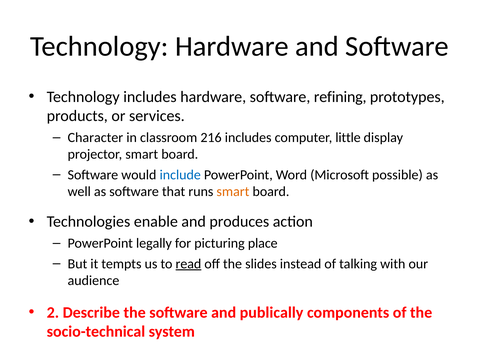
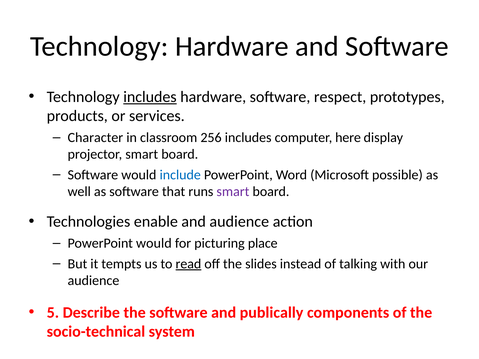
includes underline: none -> present (150, 97)
refining: refining -> respect (340, 97)
216: 216 -> 256 (211, 138)
little: little -> here (348, 138)
smart colour: orange -> purple (233, 192)
and produces: produces -> audience (239, 222)
PowerPoint legally: legally -> would (154, 243)
2: 2 -> 5 (53, 313)
